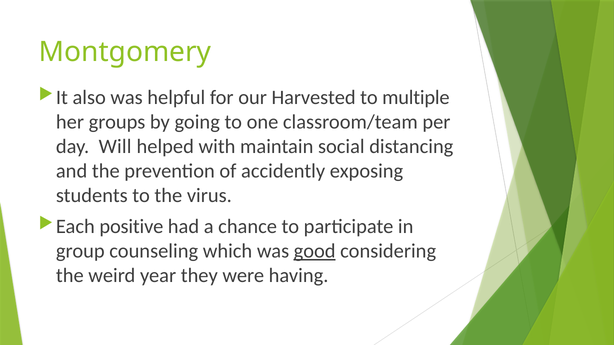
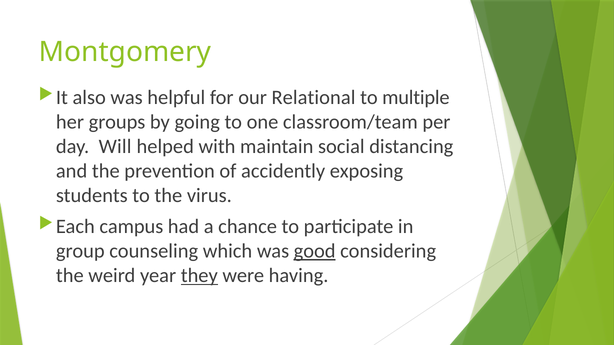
Harvested: Harvested -> Relational (314, 97)
positive: positive -> campus (131, 227)
they underline: none -> present (199, 276)
